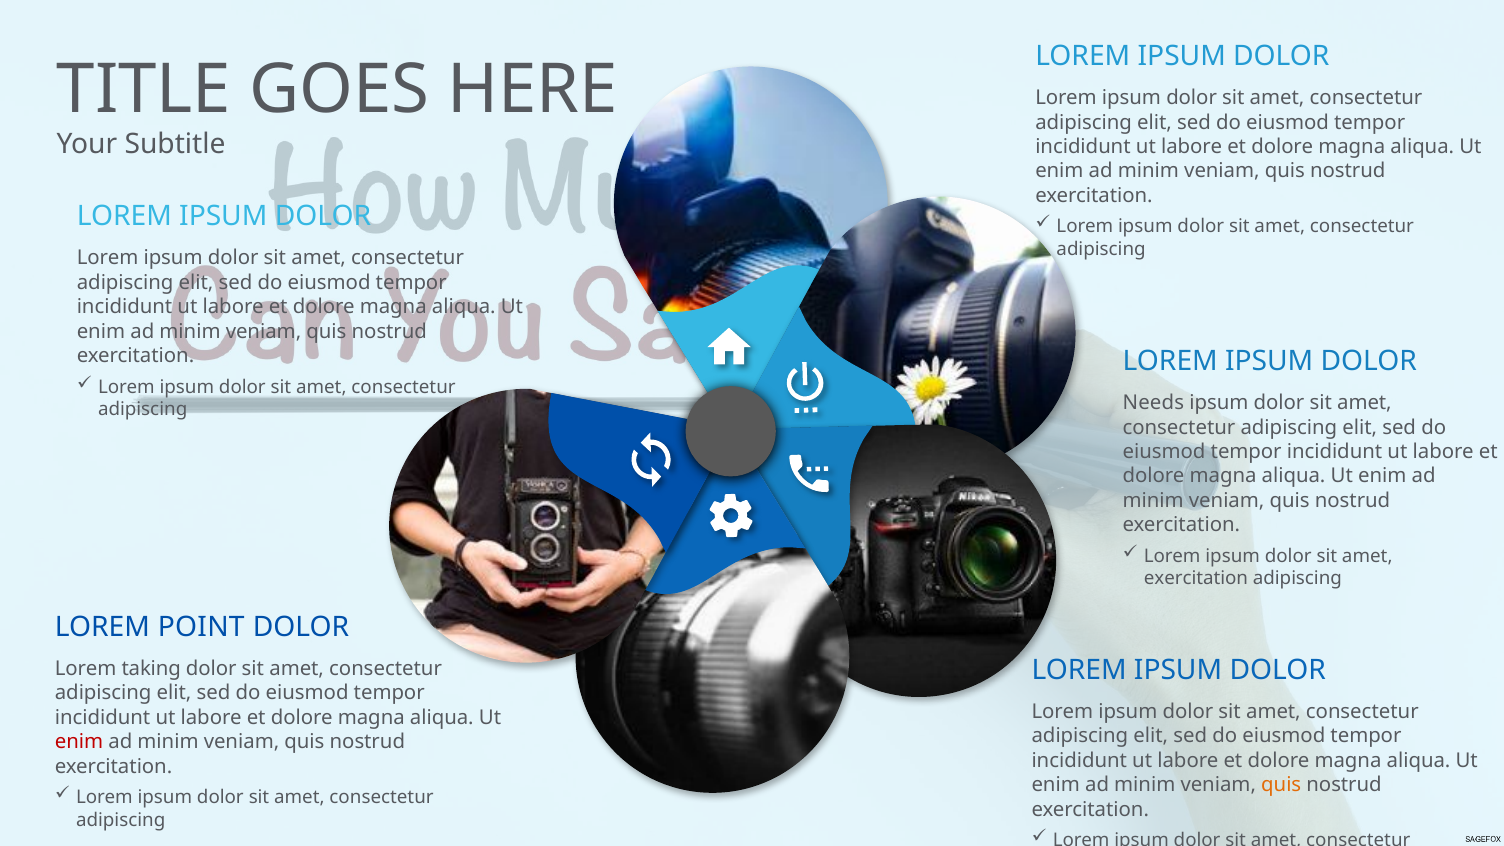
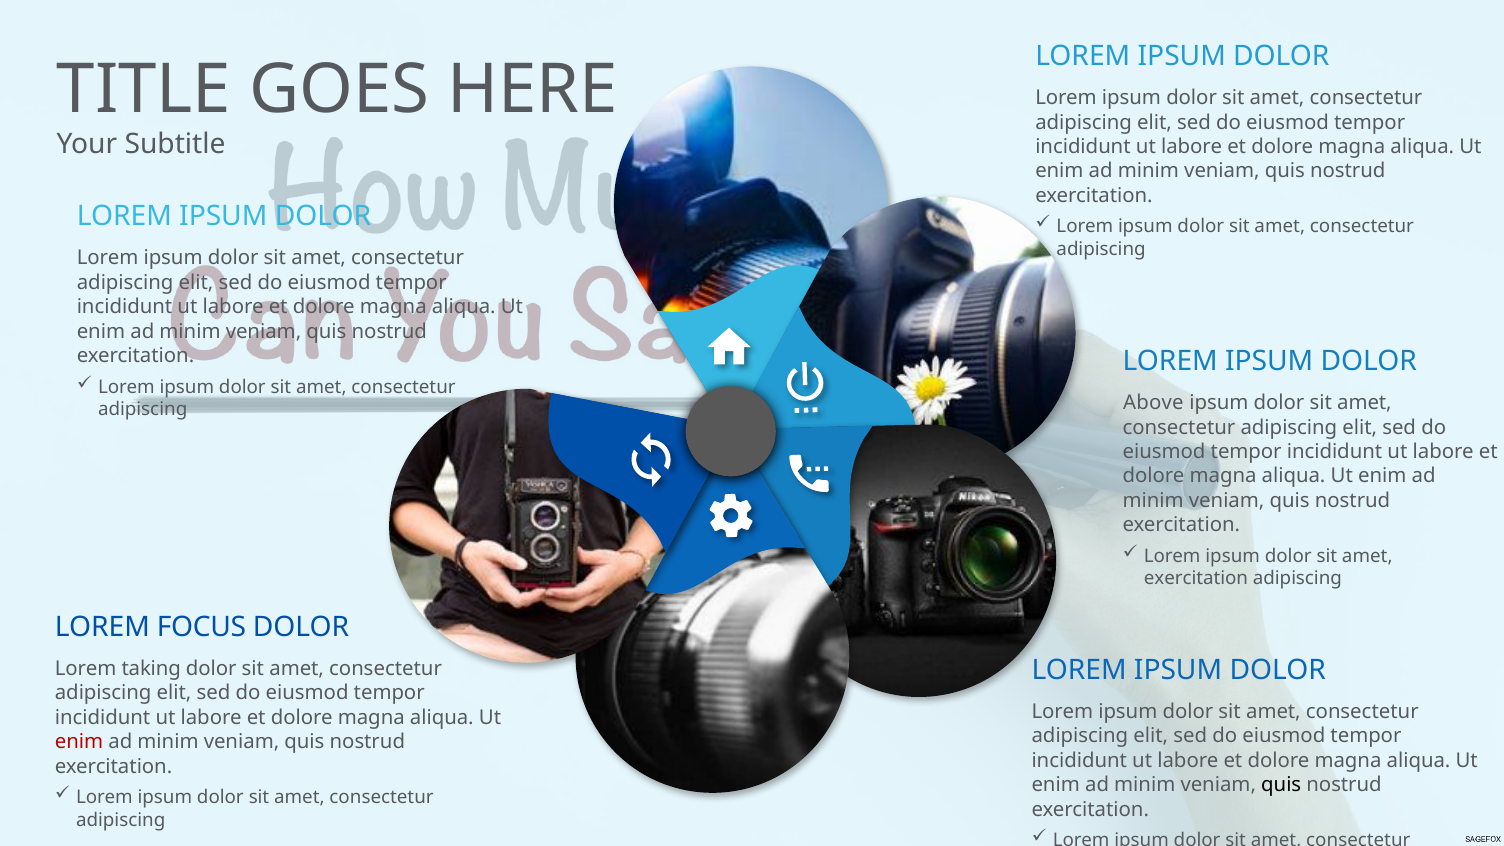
Needs: Needs -> Above (1153, 403)
POINT: POINT -> FOCUS (201, 627)
quis colour: orange -> black (1281, 785)
